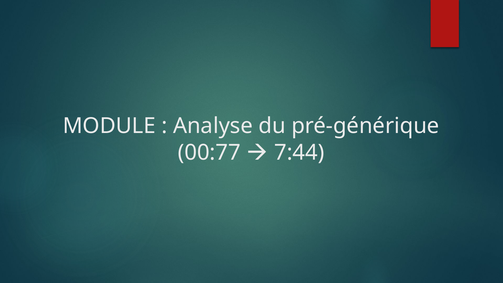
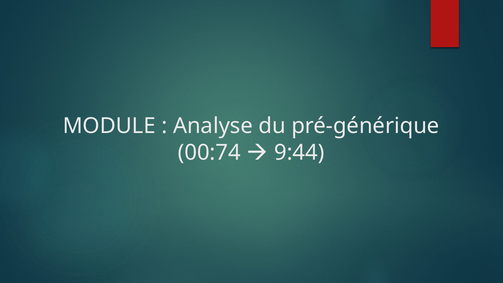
00:77: 00:77 -> 00:74 (209, 152)
7:44: 7:44 -> 9:44 (299, 152)
